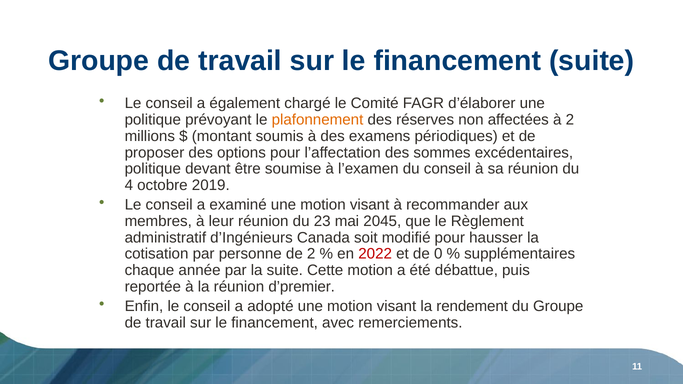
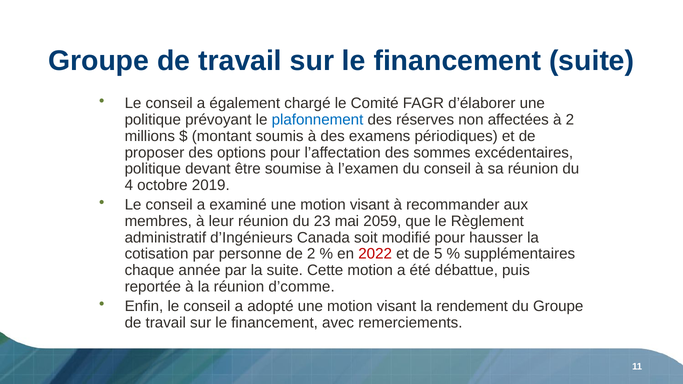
plafonnement colour: orange -> blue (318, 120)
2045: 2045 -> 2059 (382, 221)
0: 0 -> 5 (438, 254)
d’premier: d’premier -> d’comme (302, 287)
